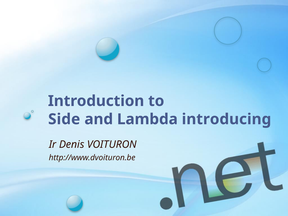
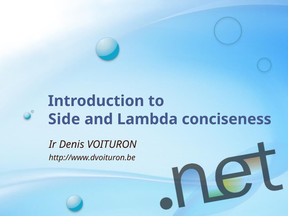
introducing: introducing -> conciseness (227, 119)
